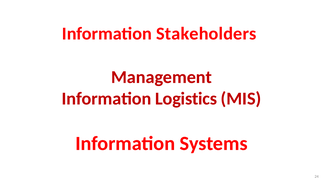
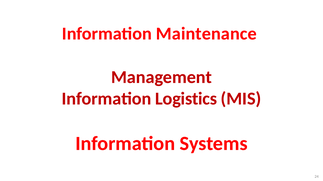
Stakeholders: Stakeholders -> Maintenance (206, 34)
